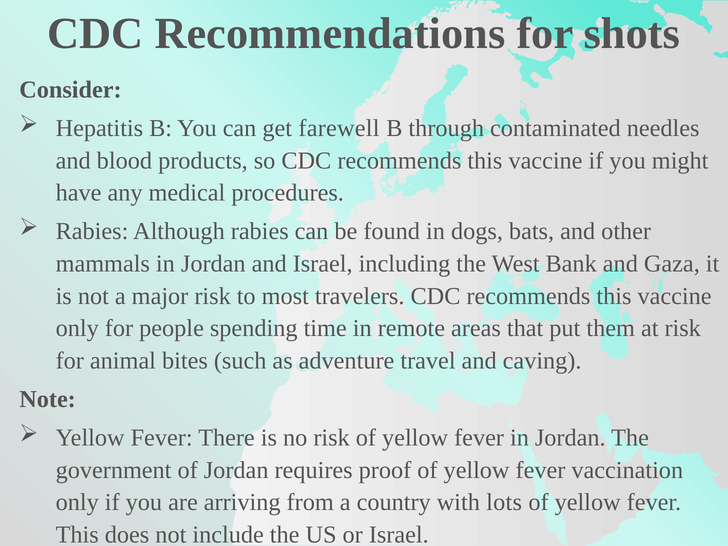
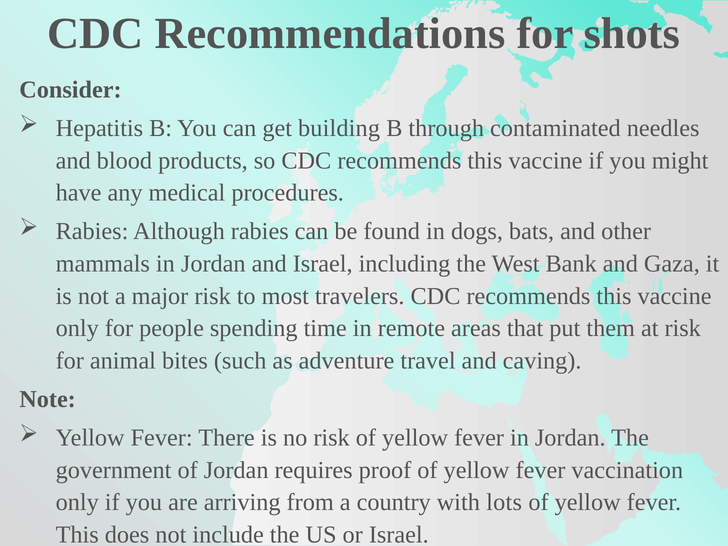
farewell: farewell -> building (339, 128)
